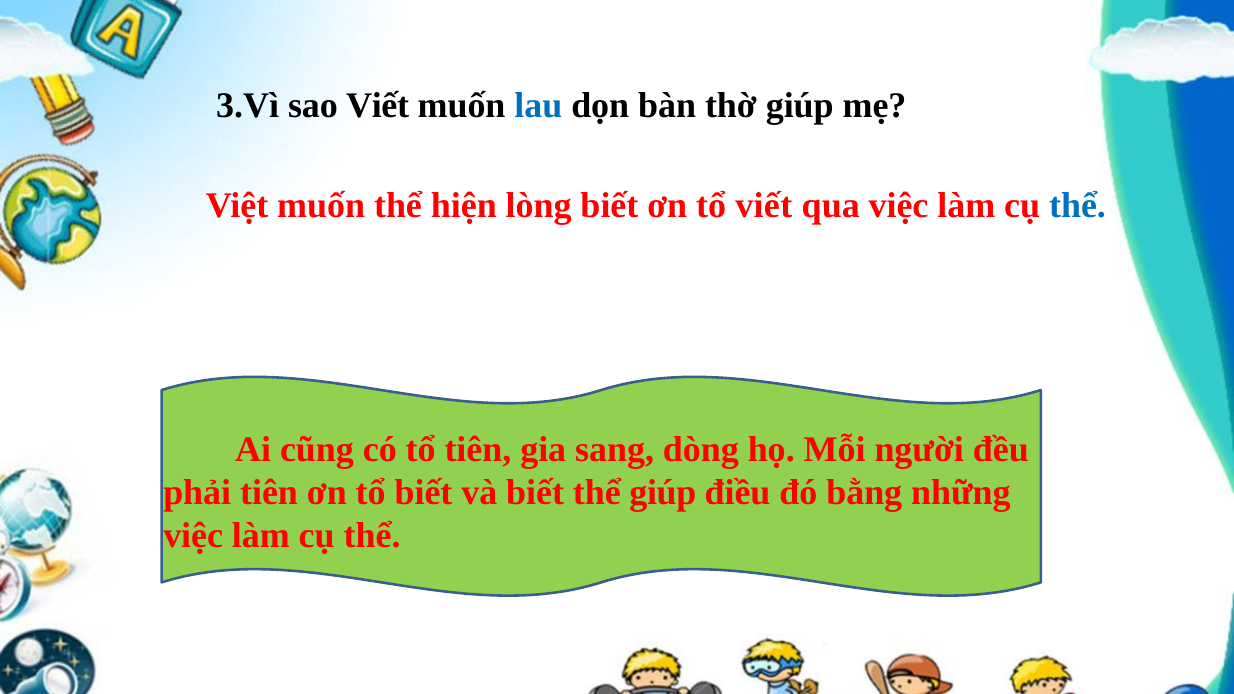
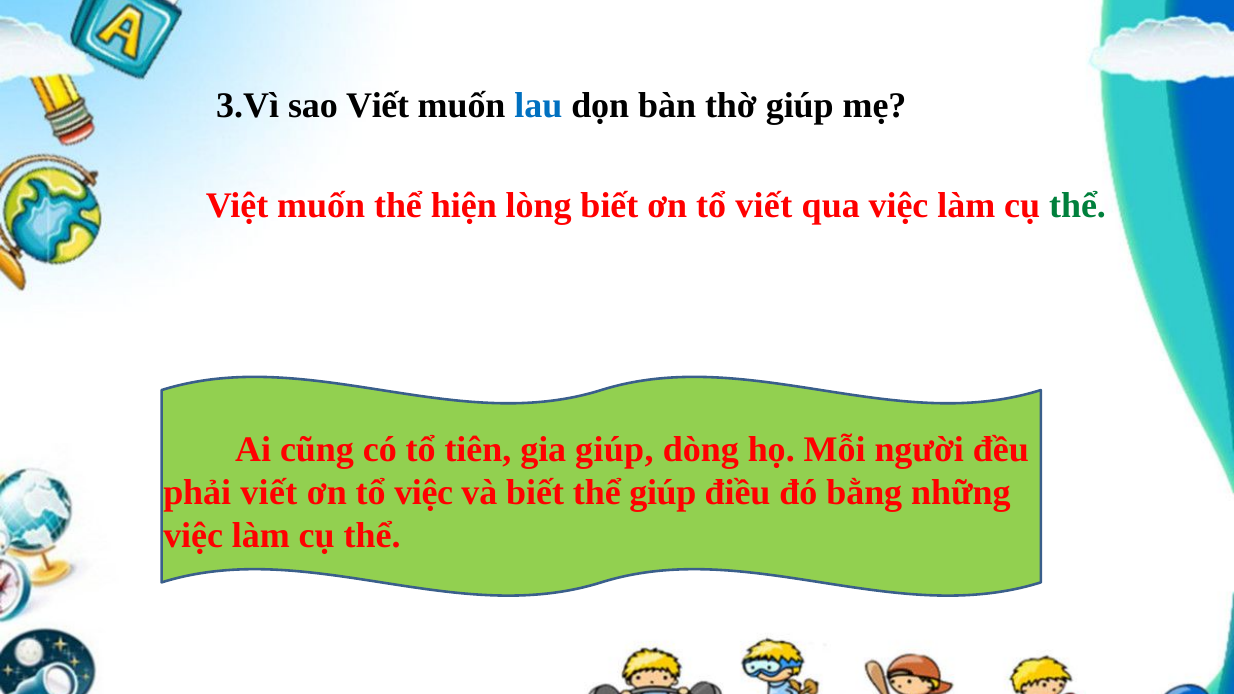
thể colour: blue -> green (1077, 205)
gia sang: sang -> giúp (614, 449)
phải tiên: tiên -> viết (269, 493)
tổ biết: biết -> việc (424, 493)
